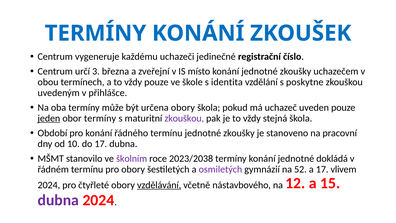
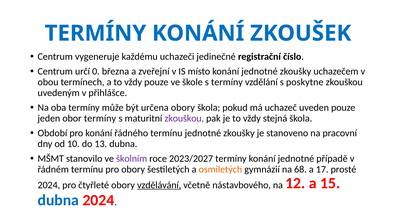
3: 3 -> 0 (96, 71)
s identita: identita -> termíny (227, 82)
jeden underline: present -> none (49, 118)
do 17: 17 -> 13 (101, 144)
2023/2038: 2023/2038 -> 2023/2027 (191, 158)
dokládá: dokládá -> případě (332, 158)
osmiletých colour: purple -> orange (220, 169)
52: 52 -> 68 (300, 169)
vlivem: vlivem -> prosté (343, 169)
dubna colour: purple -> blue (58, 200)
